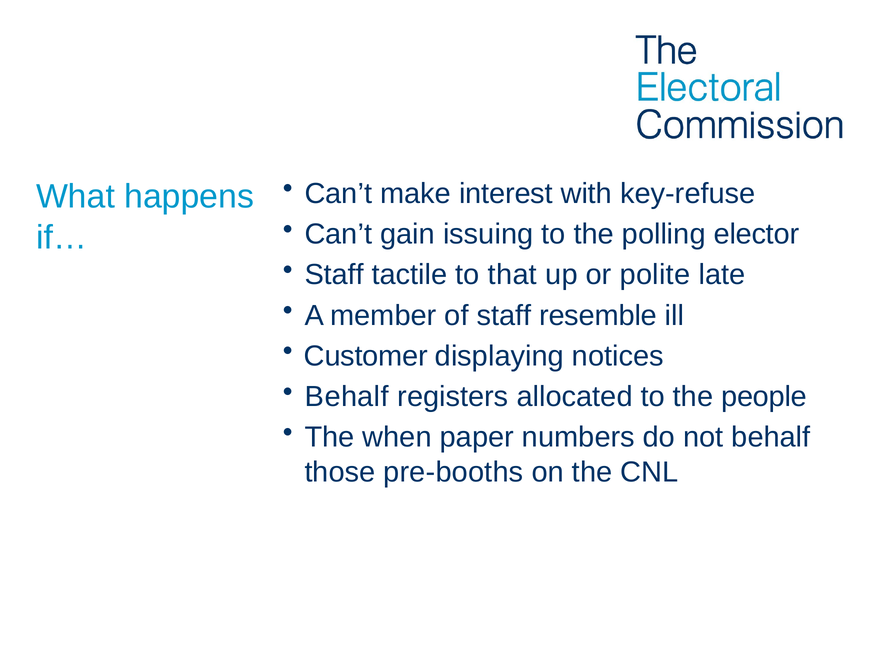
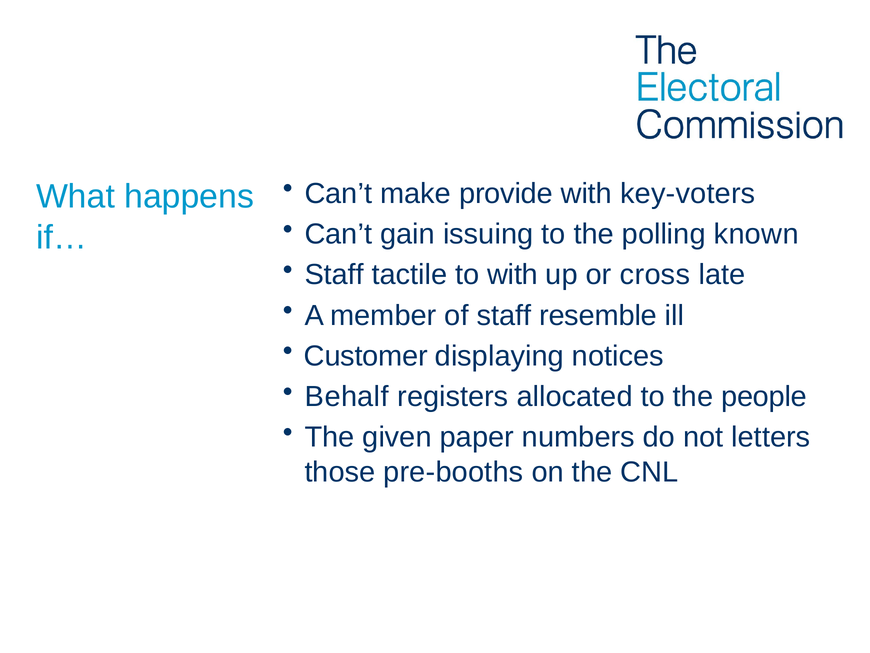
interest: interest -> provide (506, 193)
key-refuse: key-refuse -> key-voters (688, 193)
elector: elector -> known (756, 234)
to that: that -> with (513, 275)
polite: polite -> cross (655, 275)
when: when -> given (397, 437)
not behalf: behalf -> letters (771, 437)
